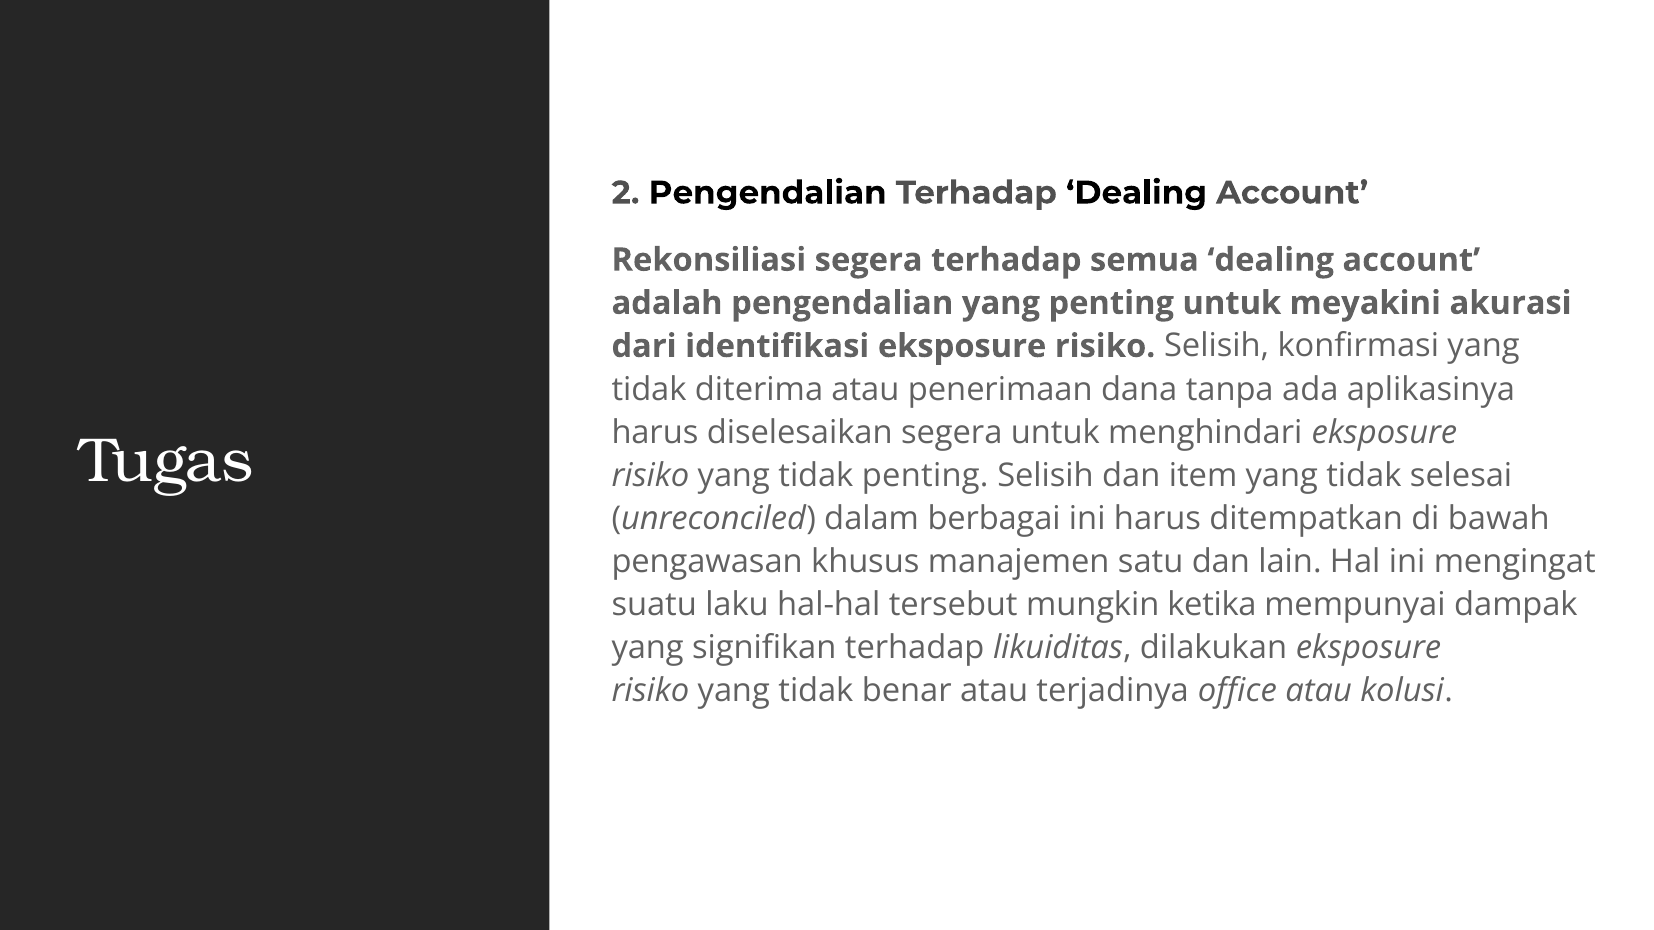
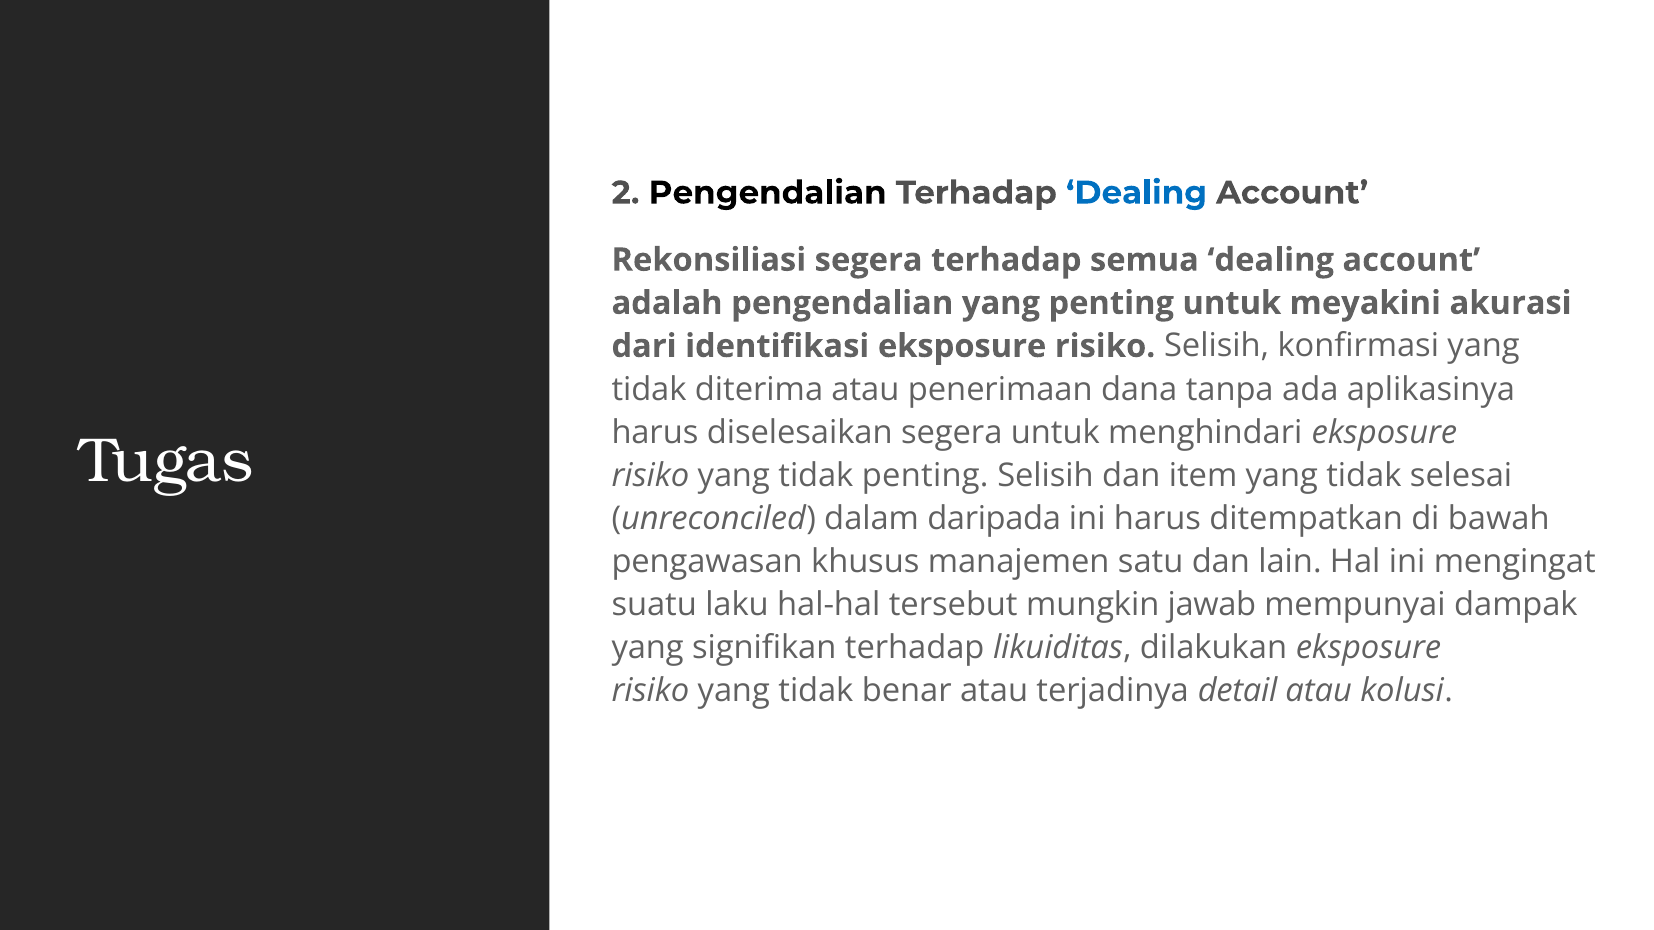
Dealing colour: black -> blue (1137, 193)
berbagai: berbagai -> daripada (994, 519)
ketika: ketika -> jawab (1212, 605)
office: office -> detail (1238, 691)
